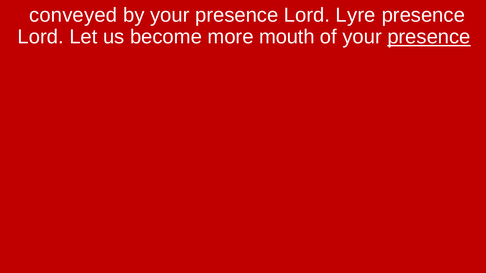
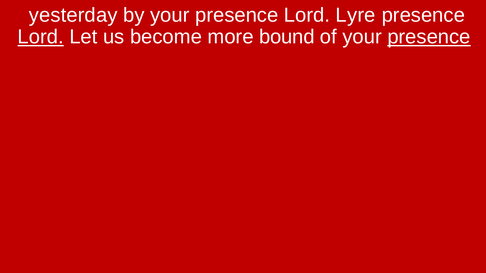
conveyed: conveyed -> yesterday (73, 15)
Lord underline: none -> present (41, 37)
mouth: mouth -> bound (287, 37)
